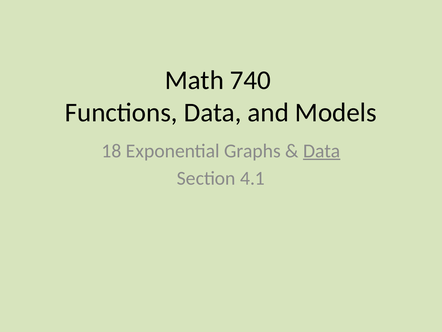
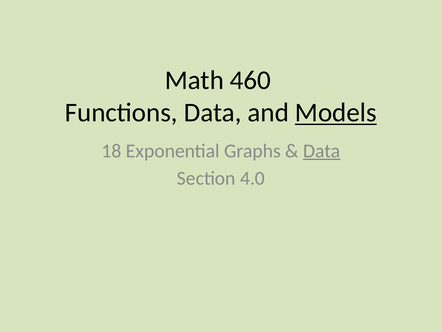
740: 740 -> 460 (250, 80)
Models underline: none -> present (336, 113)
4.1: 4.1 -> 4.0 (252, 178)
